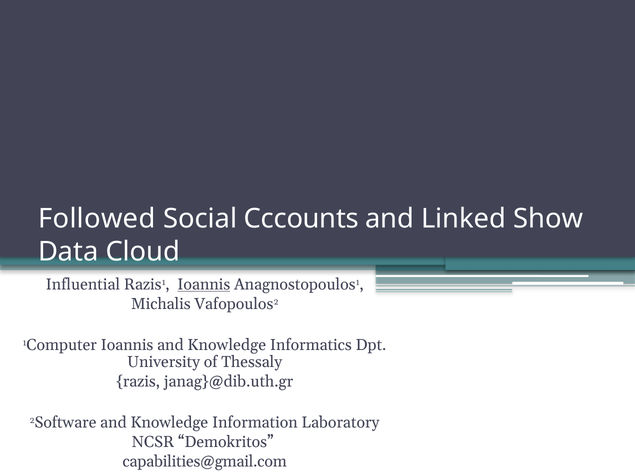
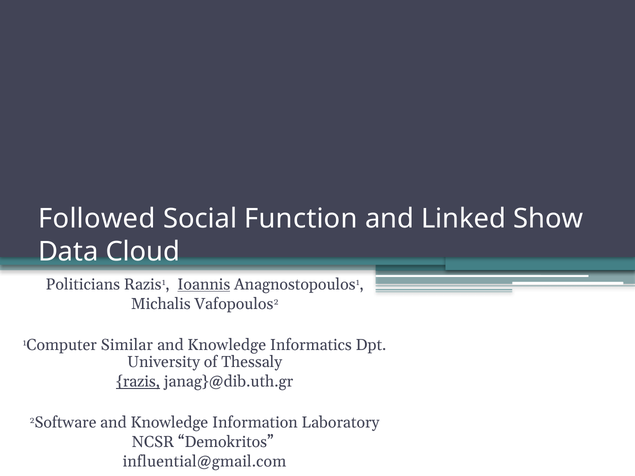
Cccounts: Cccounts -> Function (301, 219)
Influential: Influential -> Politicians (83, 285)
1Computer Ioannis: Ioannis -> Similar (127, 345)
razis underline: none -> present (138, 382)
capabilities@gmail.com: capabilities@gmail.com -> influential@gmail.com (204, 462)
